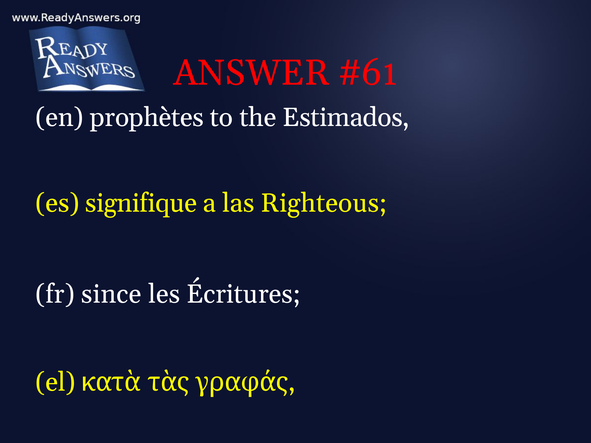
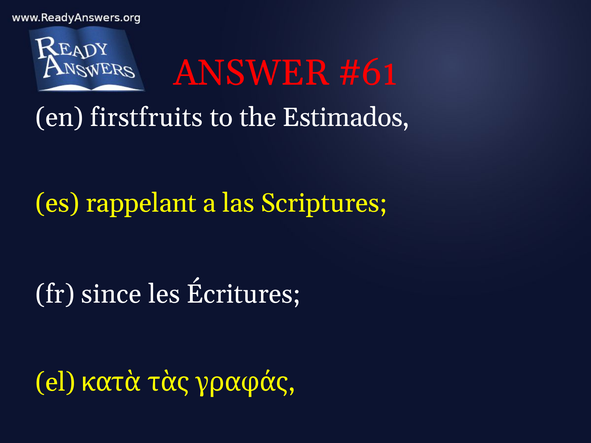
prophètes: prophètes -> firstfruits (147, 118)
signifique: signifique -> rappelant (141, 203)
Righteous: Righteous -> Scriptures (324, 203)
